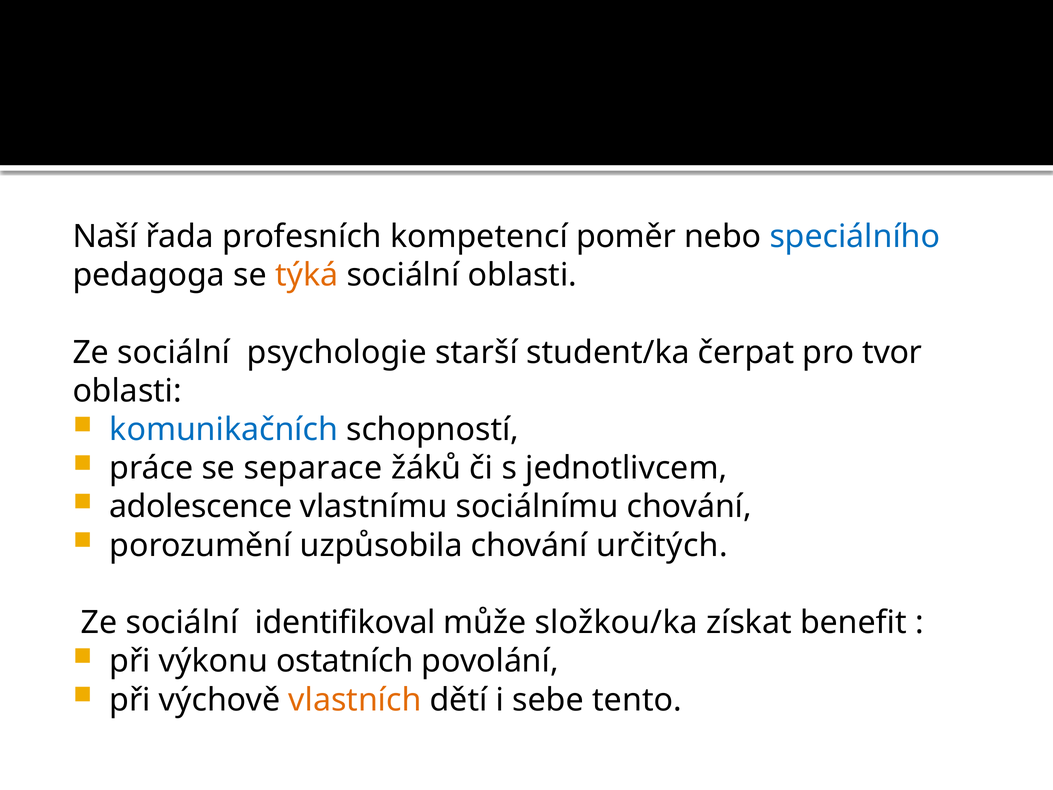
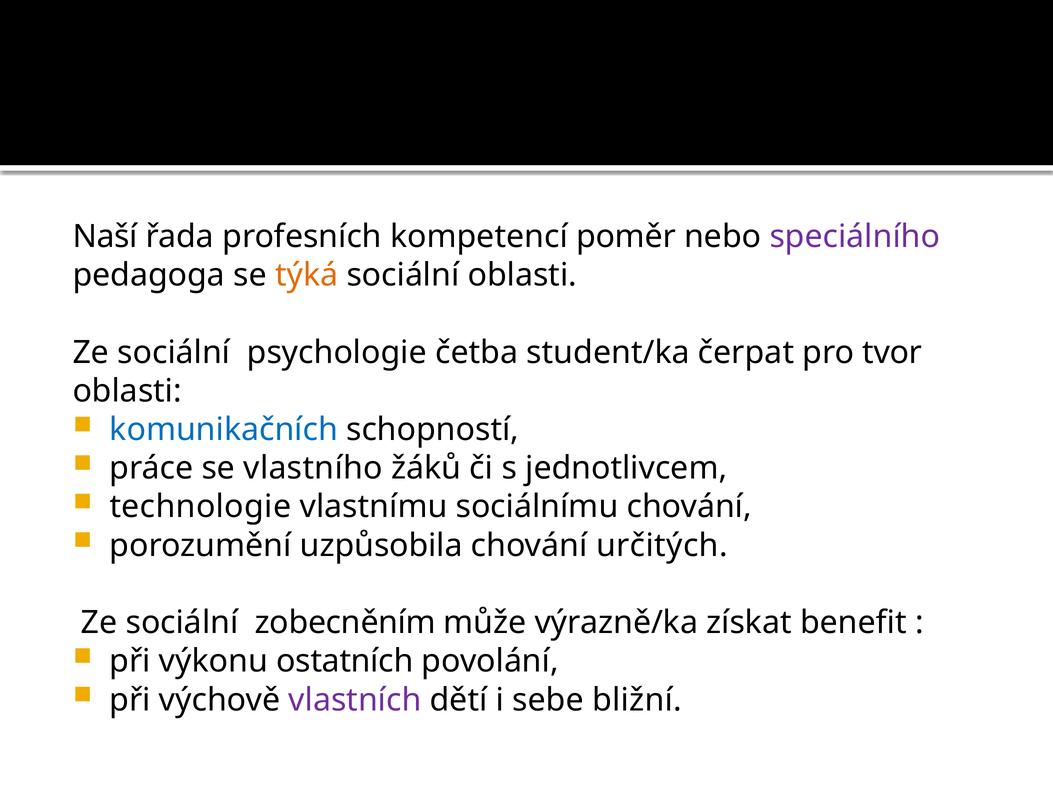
speciálního colour: blue -> purple (855, 237)
starší: starší -> četba (477, 352)
separace: separace -> vlastního (313, 468)
adolescence: adolescence -> technologie (200, 507)
identifikoval: identifikoval -> zobecněním (345, 622)
složkou/ka: složkou/ka -> výrazně/ka (616, 622)
vlastních colour: orange -> purple (355, 700)
tento: tento -> bližní (637, 700)
